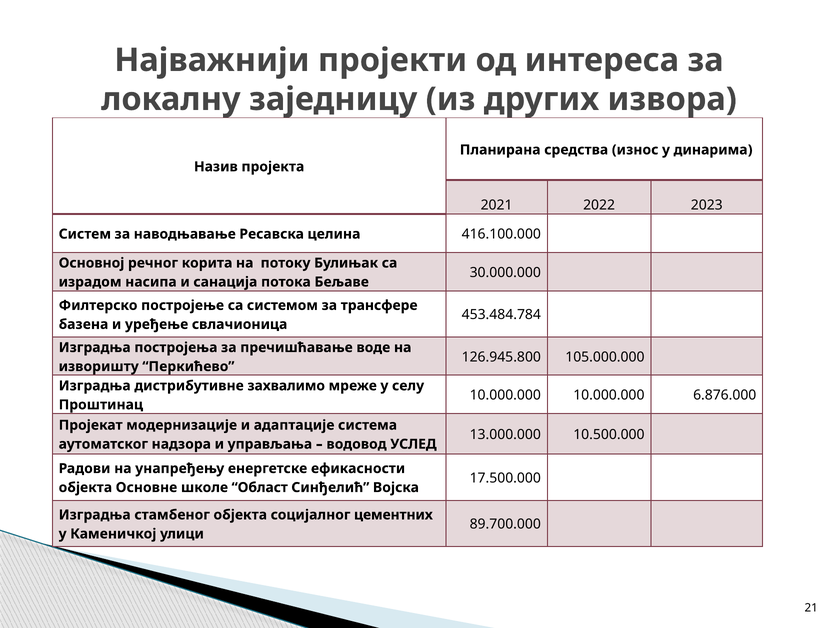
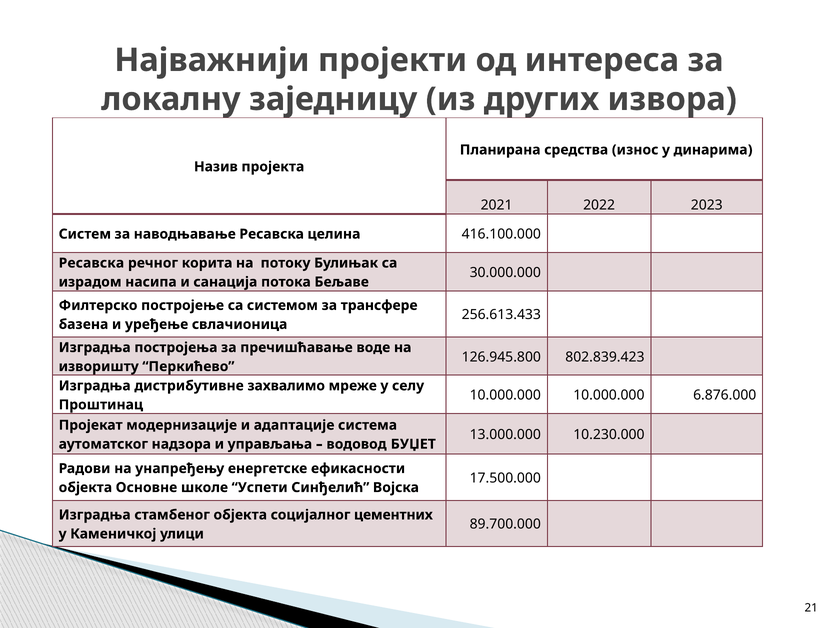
Основној: Основној -> Ресавска (91, 263)
453.484.784: 453.484.784 -> 256.613.433 (501, 315)
105.000.000: 105.000.000 -> 802.839.423 (605, 357)
10.500.000: 10.500.000 -> 10.230.000 (609, 435)
УСЛЕД: УСЛЕД -> БУЏЕТ (413, 444)
Област: Област -> Успети (260, 488)
